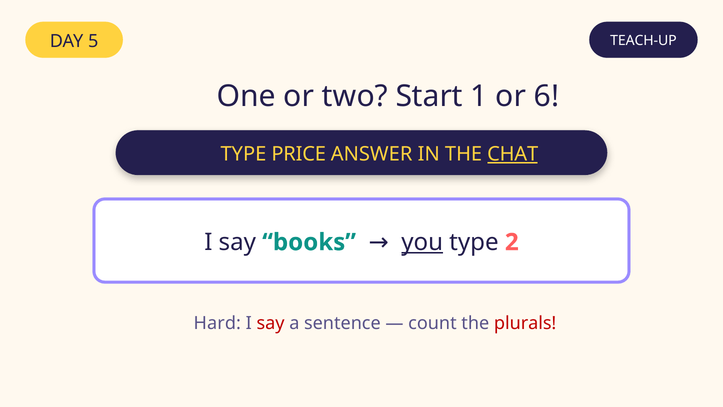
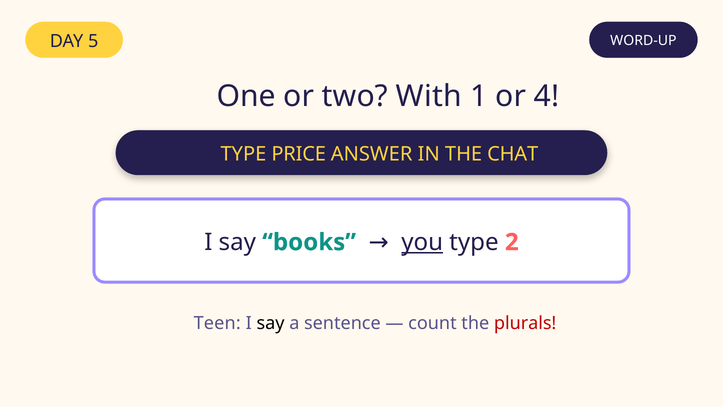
TEACH-UP: TEACH-UP -> WORD-UP (643, 41)
Start: Start -> With (429, 96)
6: 6 -> 4 (547, 96)
CHAT underline: present -> none (513, 154)
Hard: Hard -> Teen (217, 323)
say colour: red -> black (271, 323)
